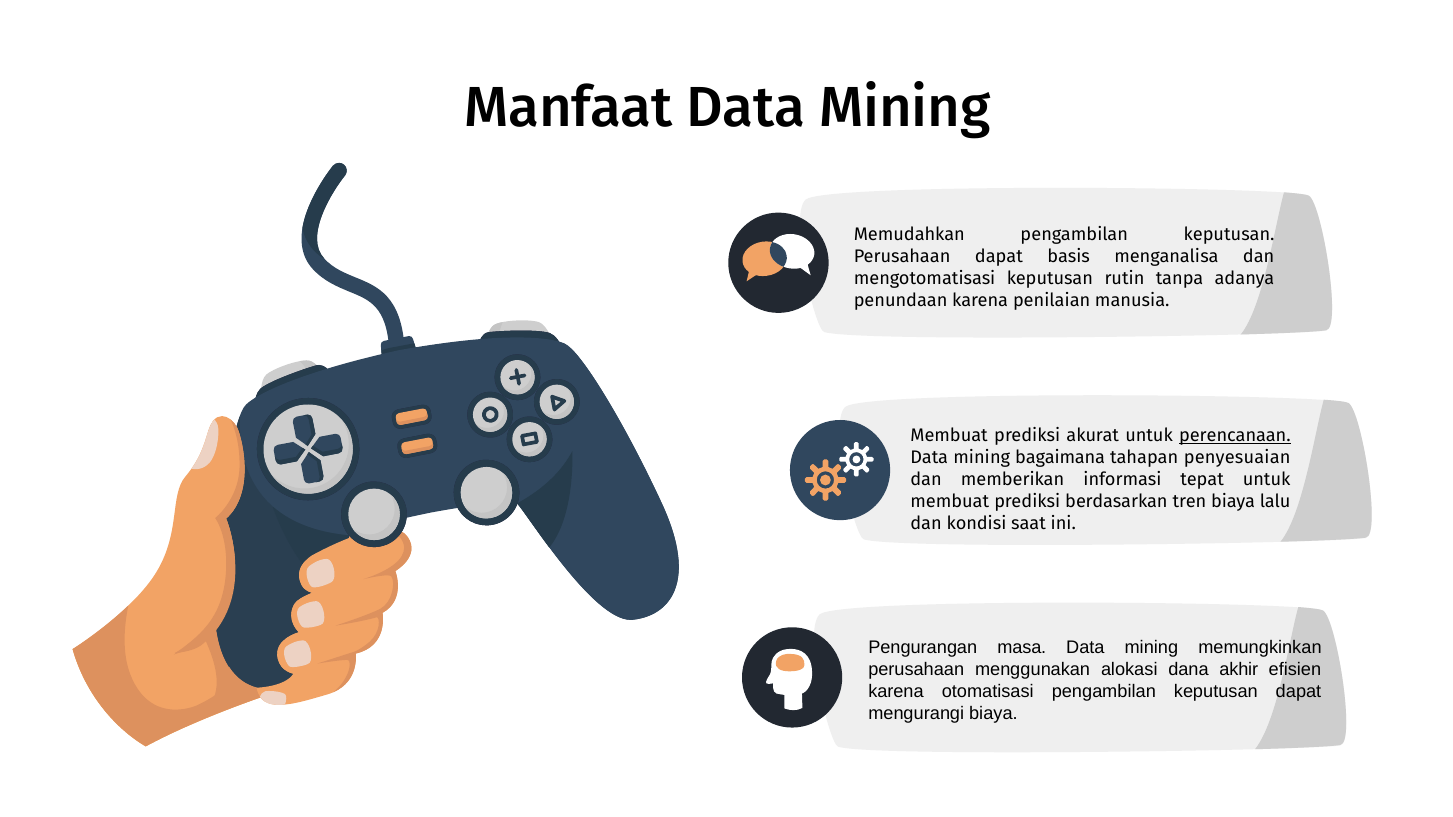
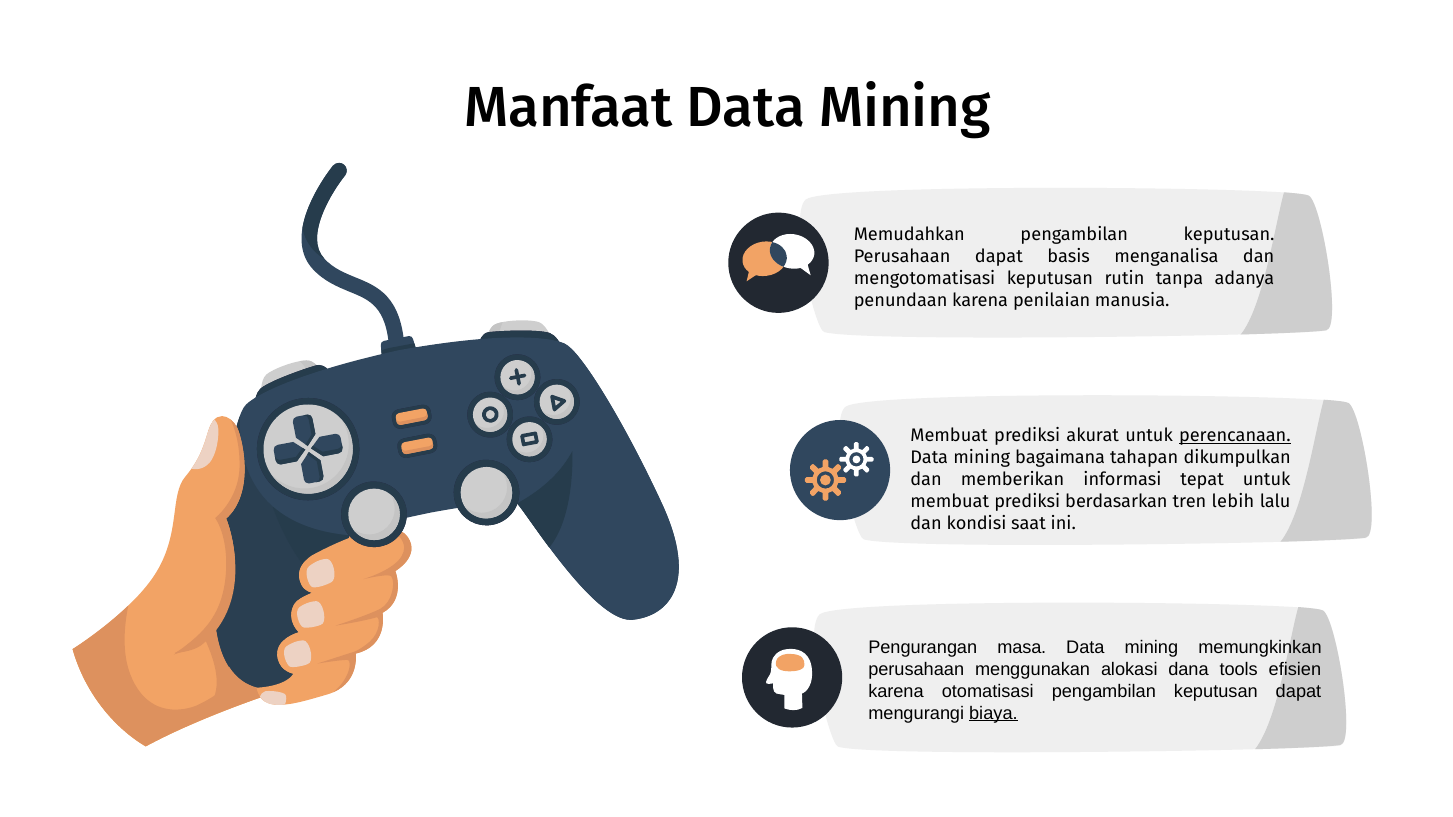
penyesuaian: penyesuaian -> dikumpulkan (1237, 458)
tren biaya: biaya -> lebih (1233, 502)
akhir: akhir -> tools (1239, 670)
biaya underline: none -> present (993, 713)
